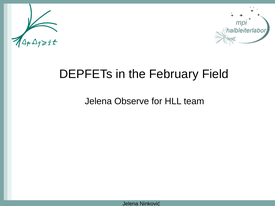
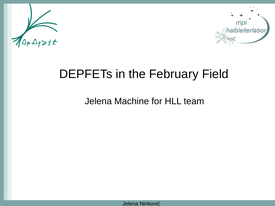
Observe: Observe -> Machine (132, 101)
